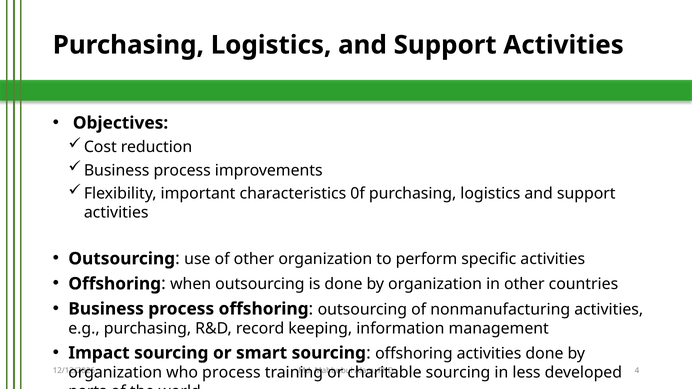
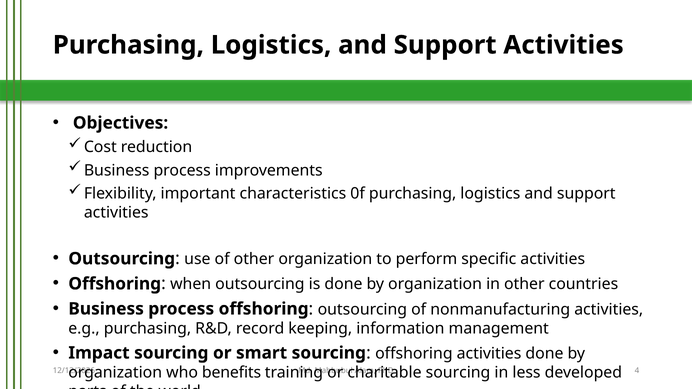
who process: process -> benefits (232, 373)
